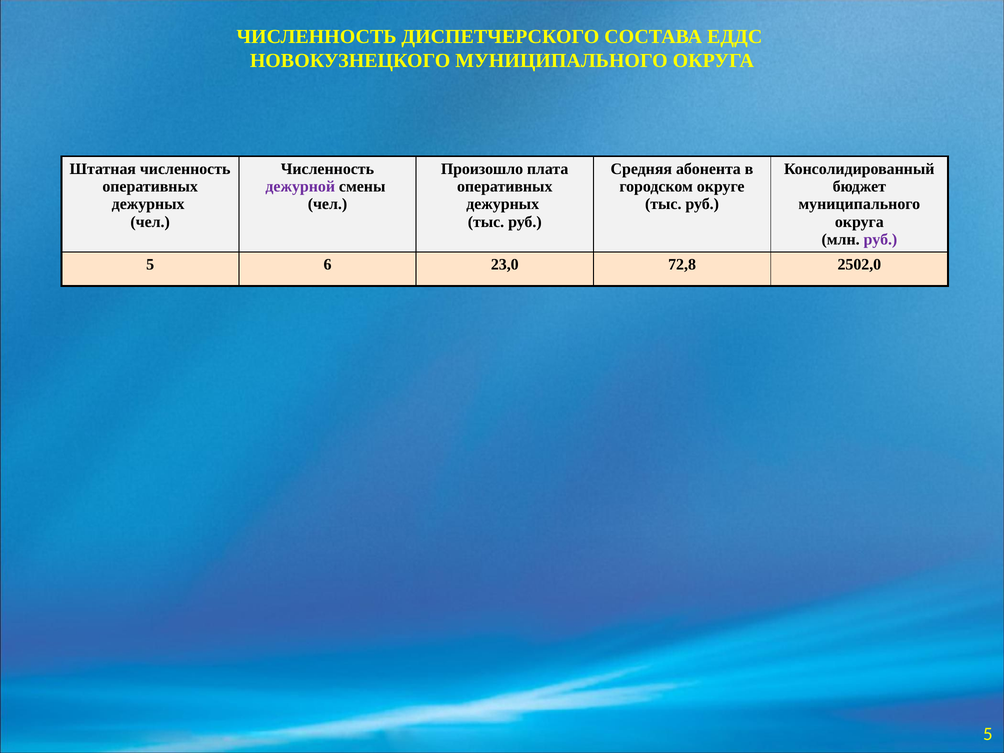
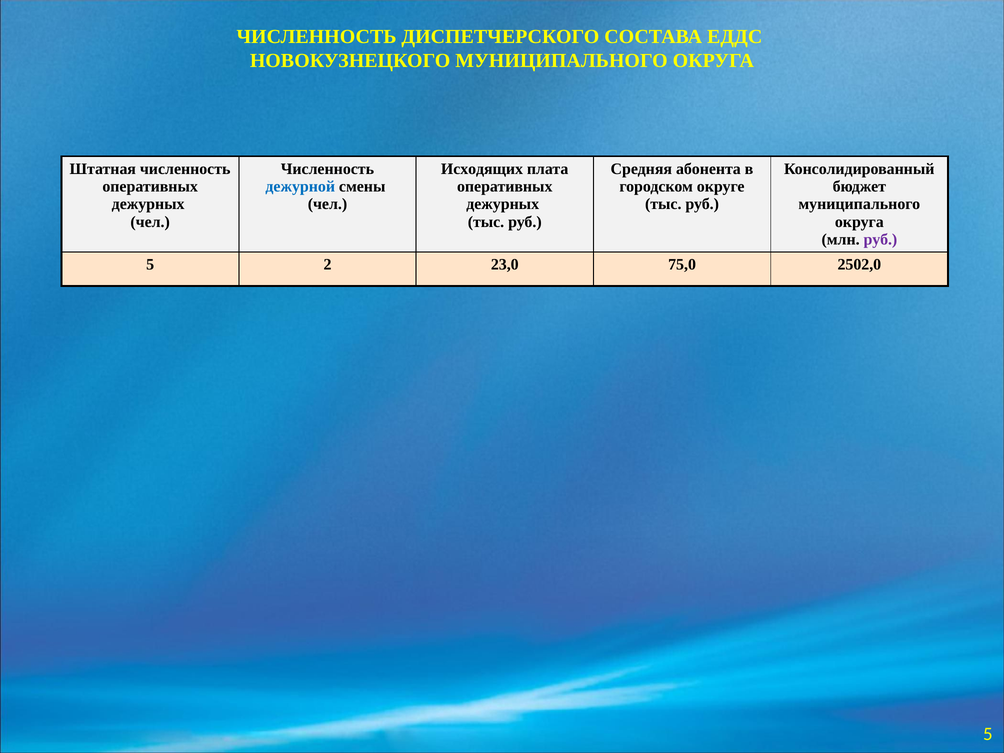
Произошло: Произошло -> Исходящих (482, 169)
дежурной colour: purple -> blue (300, 187)
6: 6 -> 2 (328, 265)
72,8: 72,8 -> 75,0 (682, 265)
